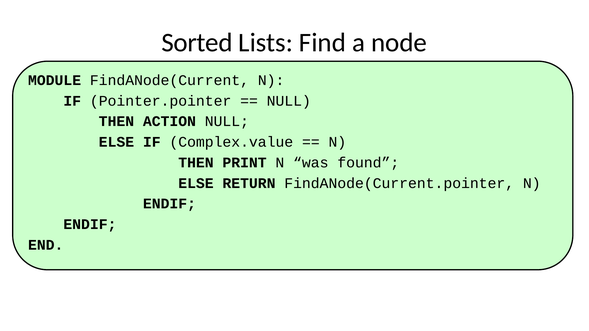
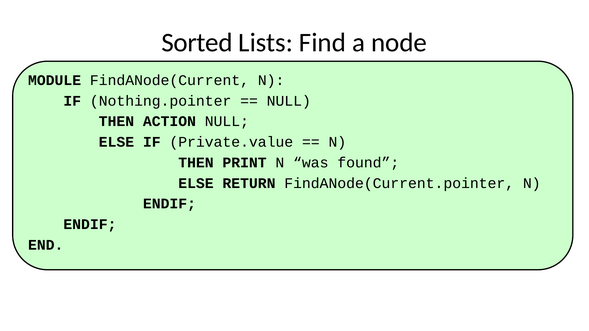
Pointer.pointer: Pointer.pointer -> Nothing.pointer (161, 101)
Complex.value: Complex.value -> Private.value (231, 142)
